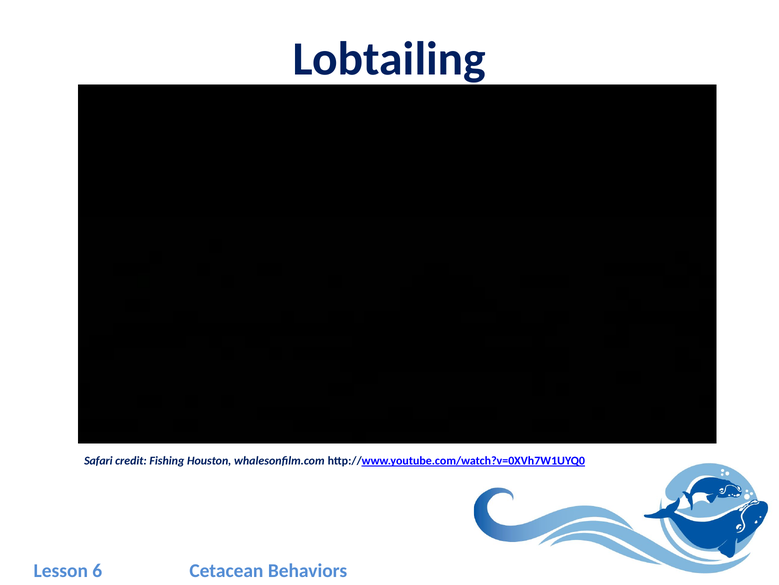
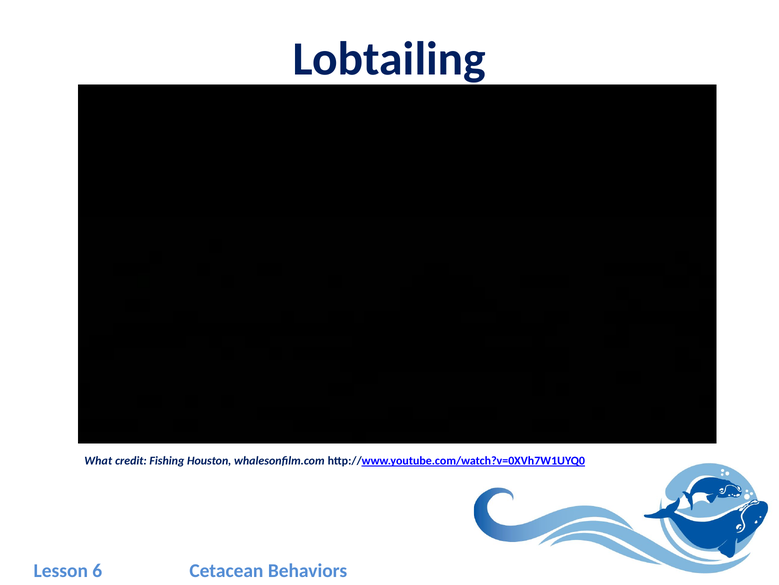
Safari: Safari -> What (98, 460)
